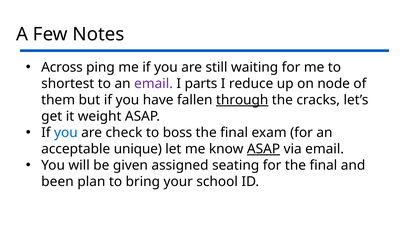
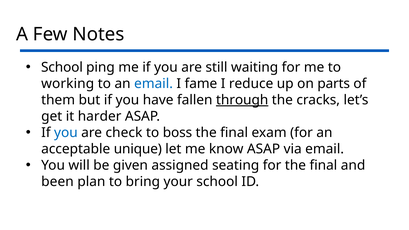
Across: Across -> School (62, 67)
shortest: shortest -> working (68, 84)
email colour: purple -> blue (154, 84)
parts: parts -> fame (201, 84)
node: node -> parts (334, 84)
weight: weight -> harder (100, 116)
ASAP underline: present -> none (264, 149)
